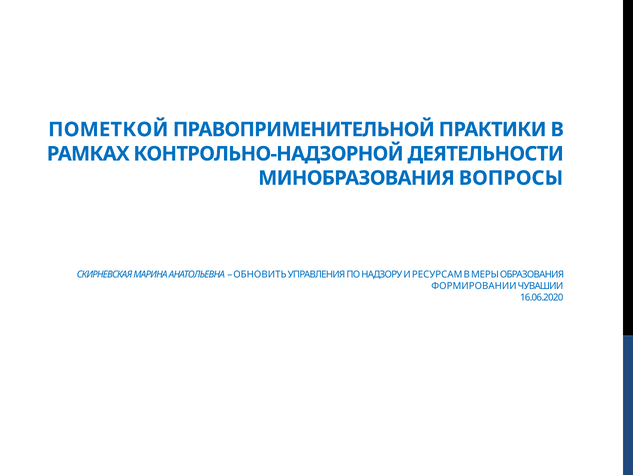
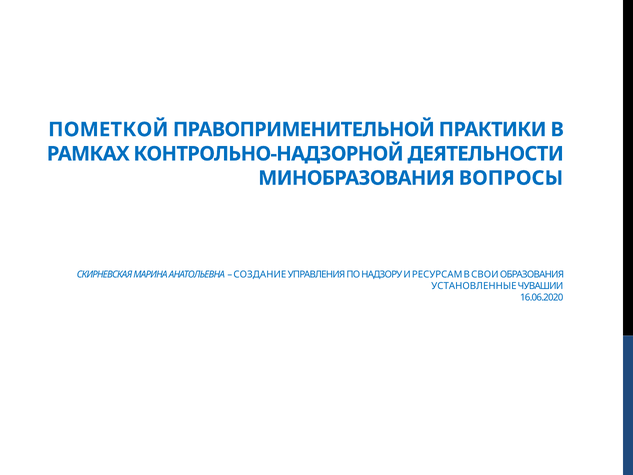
ОБНОВИТЬ: ОБНОВИТЬ -> СОЗДАНИЕ (260, 274)
МЕРЫ: МЕРЫ -> СВОИ (485, 274)
ФОРМИРОВАНИИ: ФОРМИРОВАНИИ -> УСТАНОВЛЕННЫЕ (474, 286)
